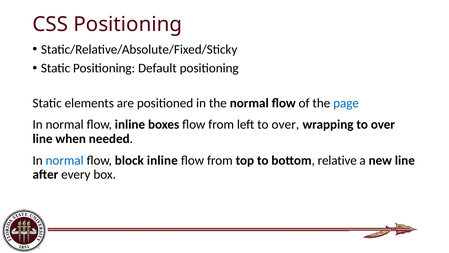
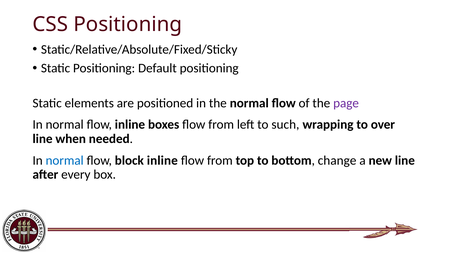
page colour: blue -> purple (346, 103)
left to over: over -> such (285, 124)
relative: relative -> change (337, 160)
